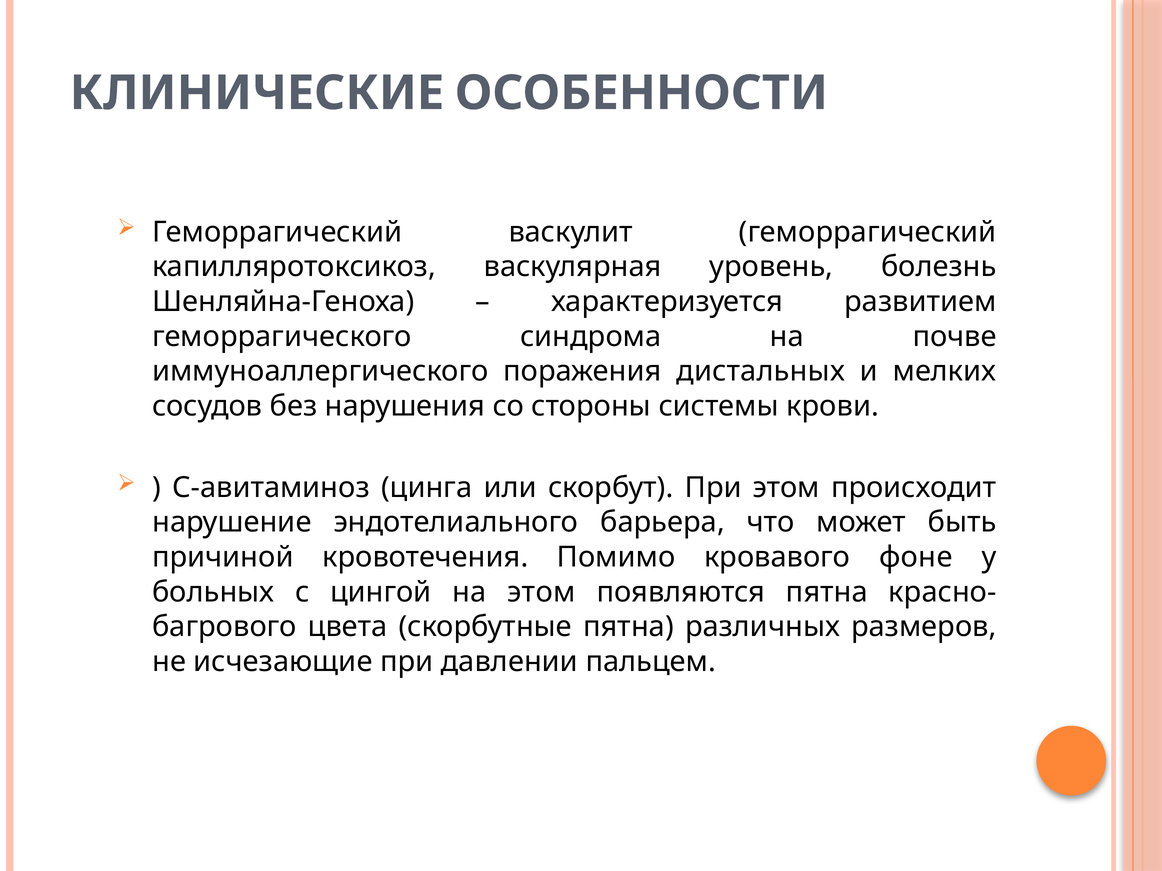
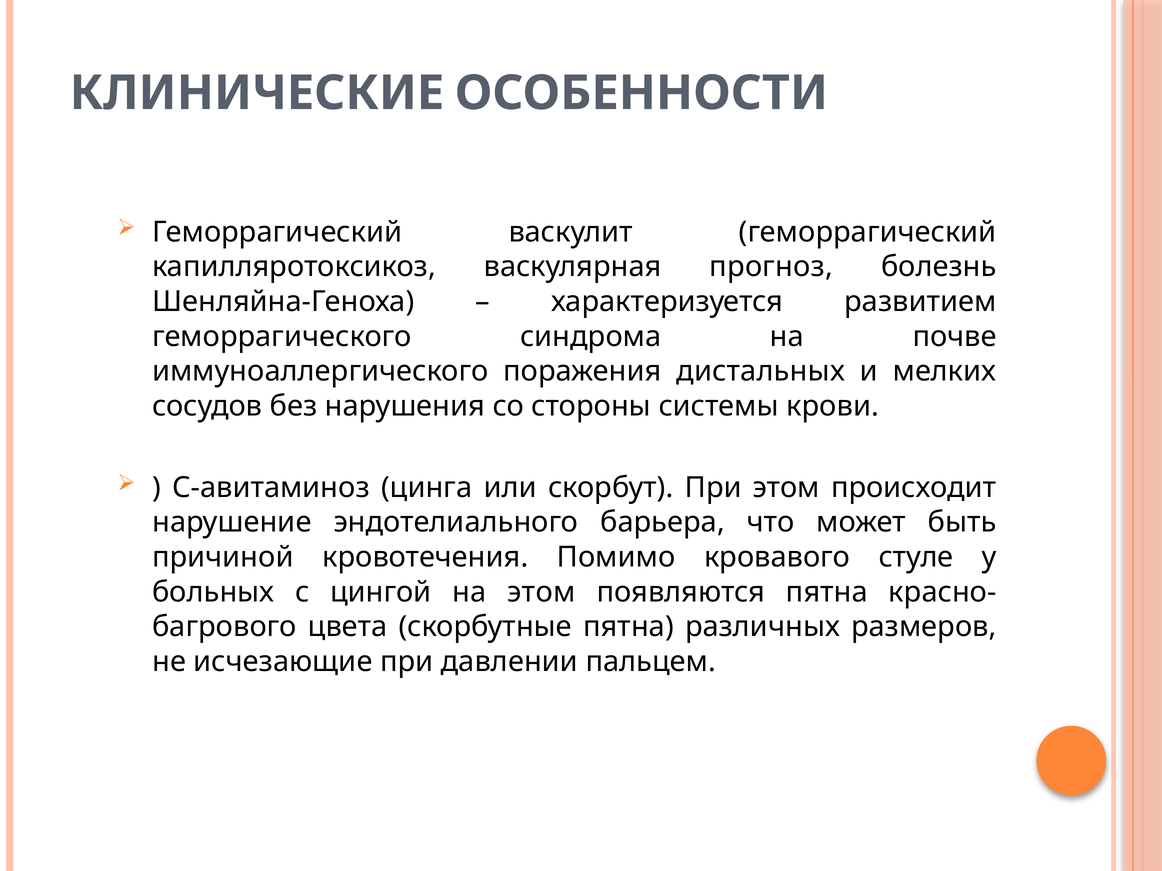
уровень: уровень -> прогноз (771, 267)
фоне: фоне -> стуле (916, 558)
